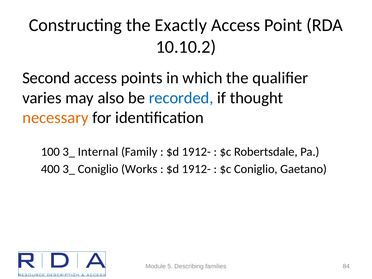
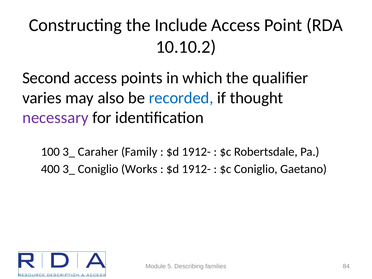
Exactly: Exactly -> Include (181, 25)
necessary colour: orange -> purple (55, 118)
Internal: Internal -> Caraher (98, 152)
